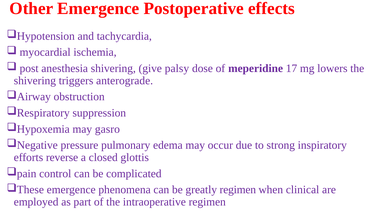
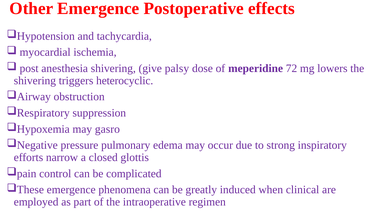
17: 17 -> 72 (292, 68)
anterograde: anterograde -> heterocyclic (125, 81)
reverse: reverse -> narrow (62, 157)
greatly regimen: regimen -> induced (238, 190)
